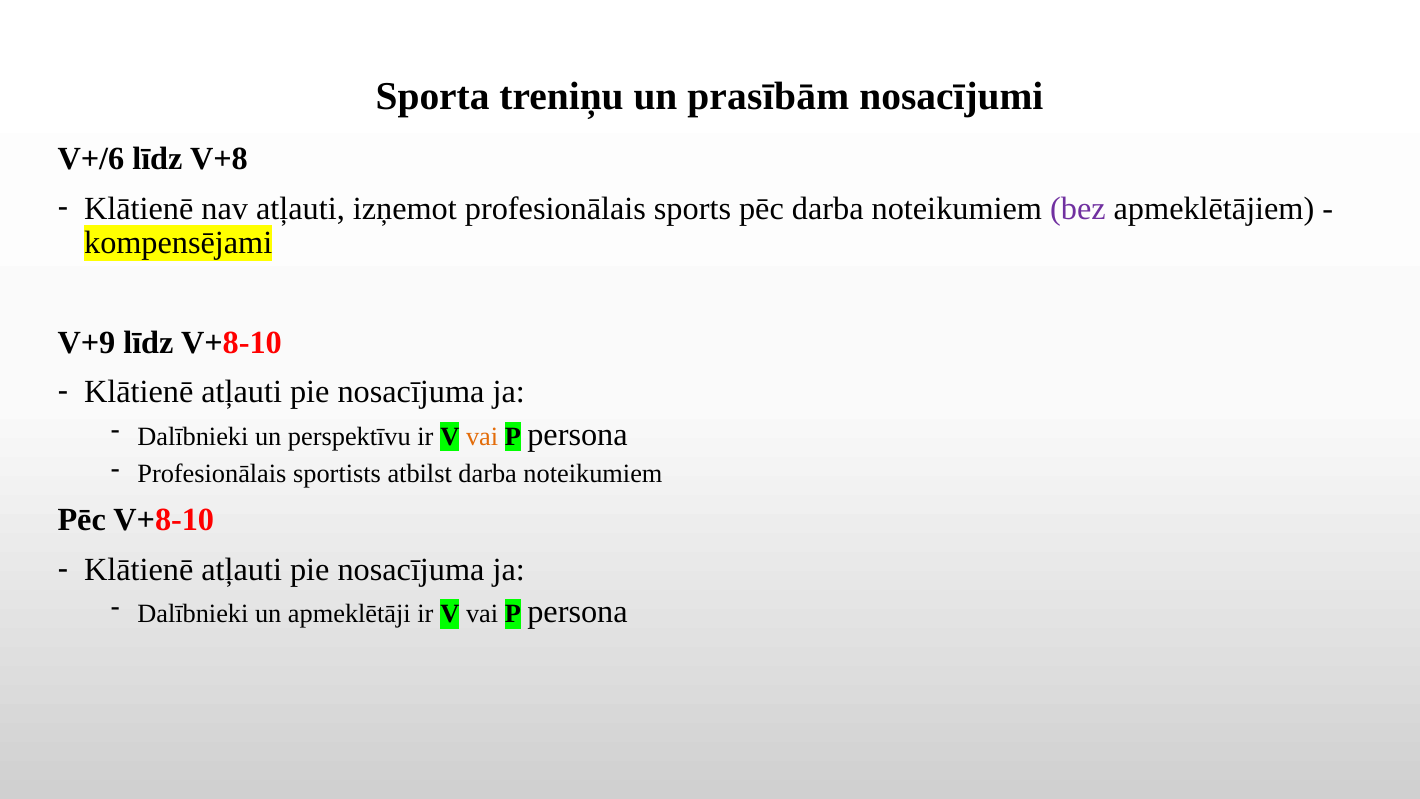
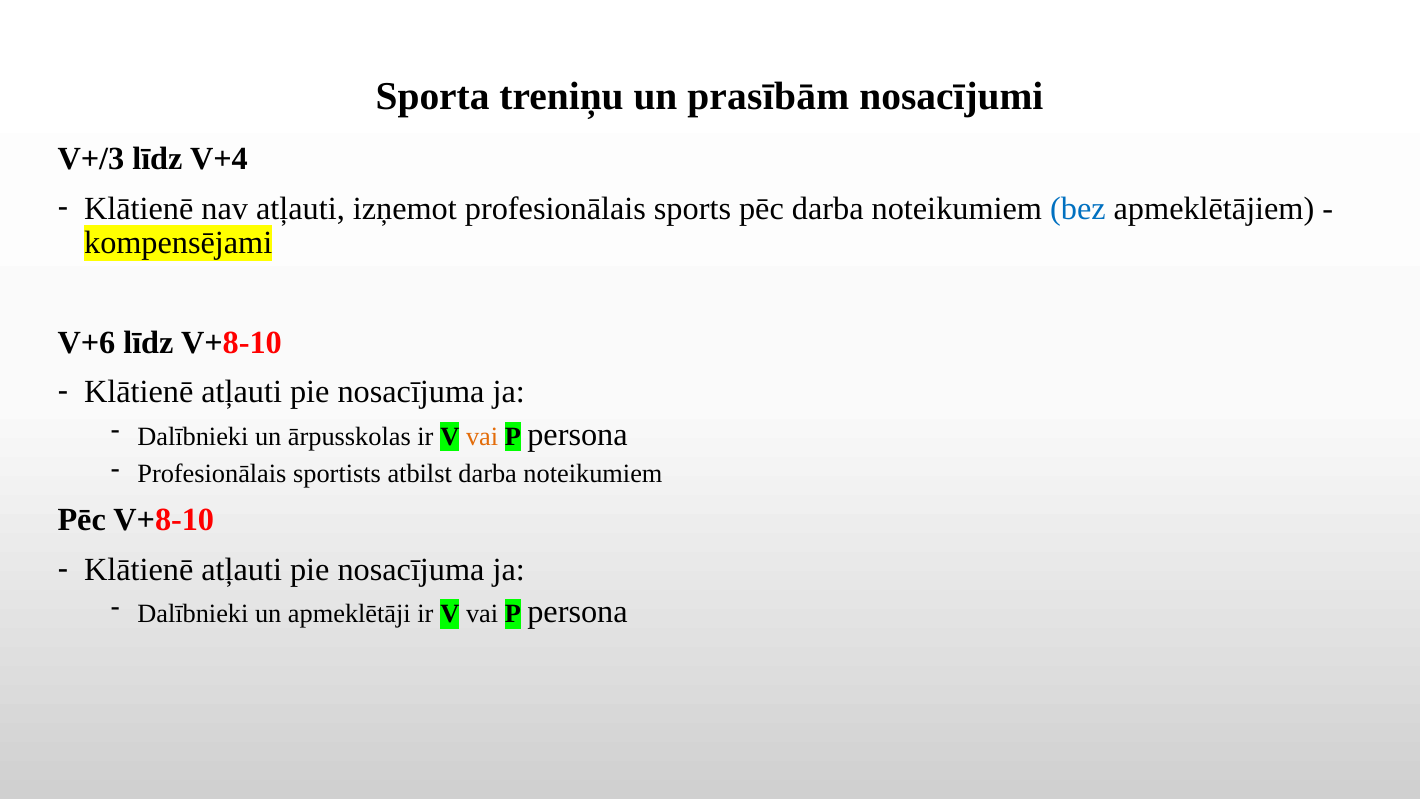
V+/6: V+/6 -> V+/3 (91, 159)
V+8: V+8 -> V+4 (219, 159)
bez colour: purple -> blue (1078, 208)
V+9: V+9 -> V+6 (86, 343)
perspektīvu: perspektīvu -> ārpusskolas (349, 436)
